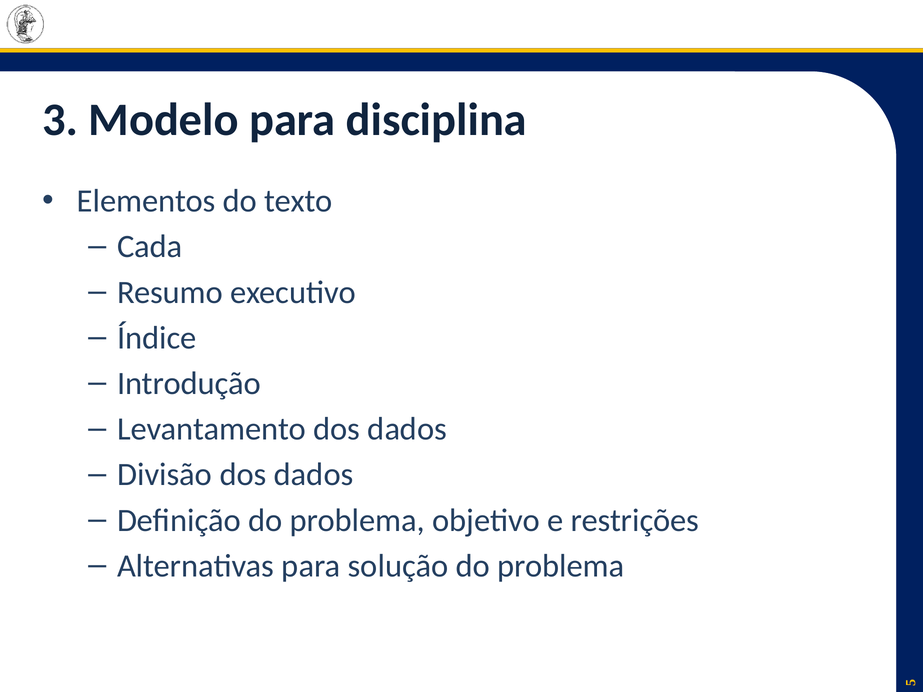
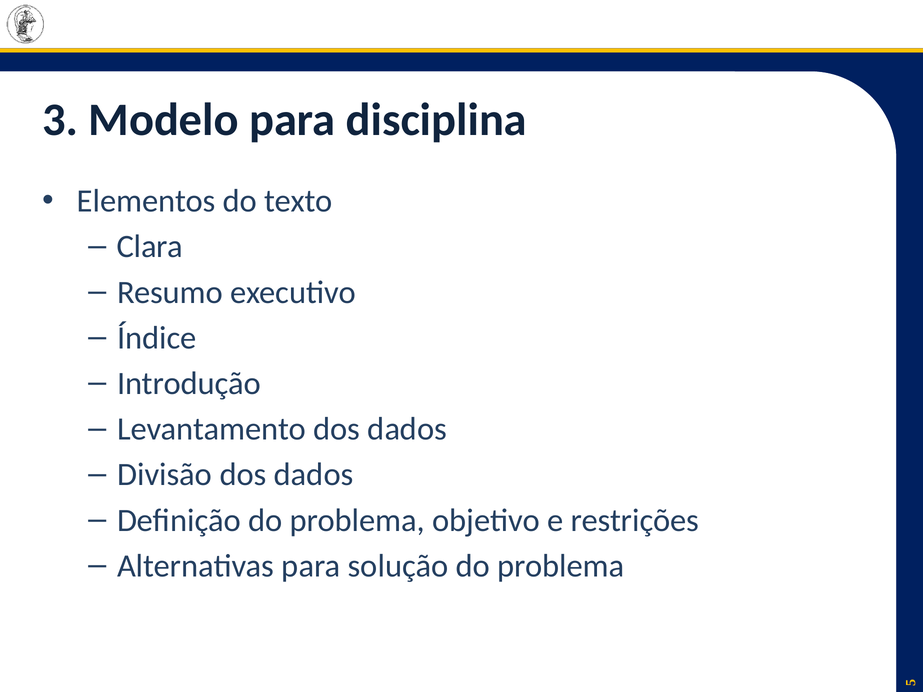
Cada: Cada -> Clara (150, 247)
